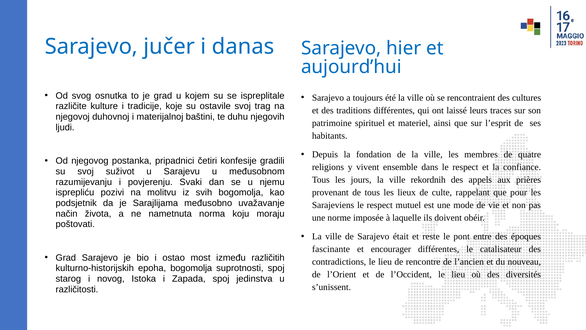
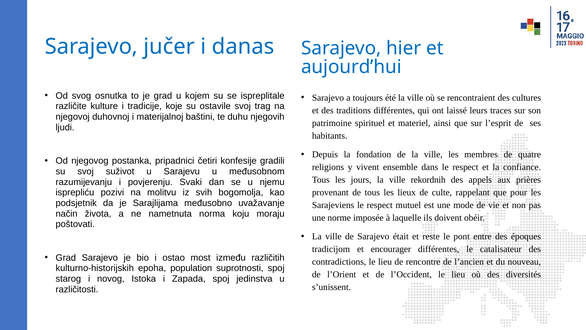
fascinante: fascinante -> tradicijom (331, 249)
epoha bogomolja: bogomolja -> population (191, 268)
